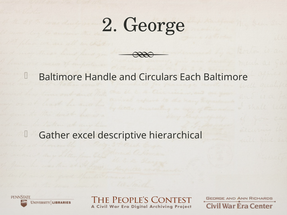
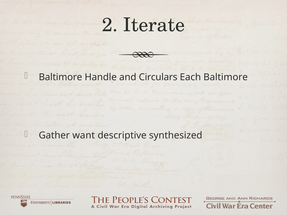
George: George -> Iterate (154, 25)
excel: excel -> want (84, 136)
hierarchical: hierarchical -> synthesized (176, 136)
